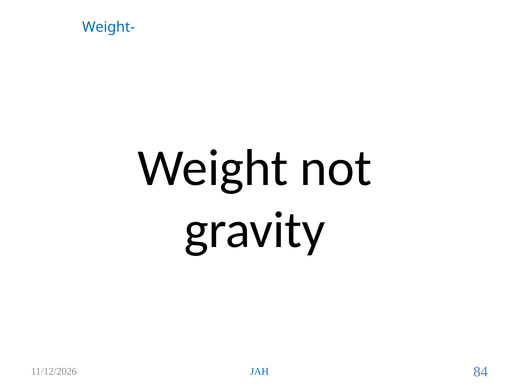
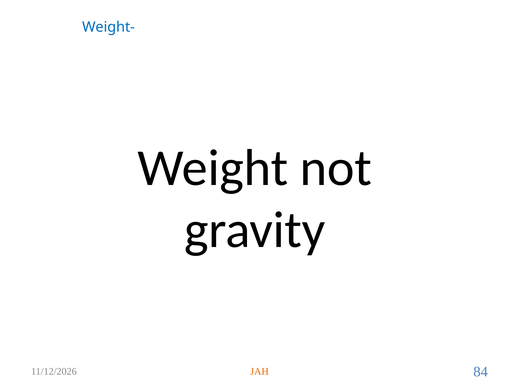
JAH colour: blue -> orange (259, 372)
